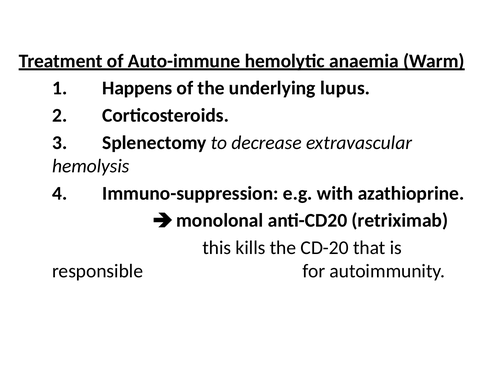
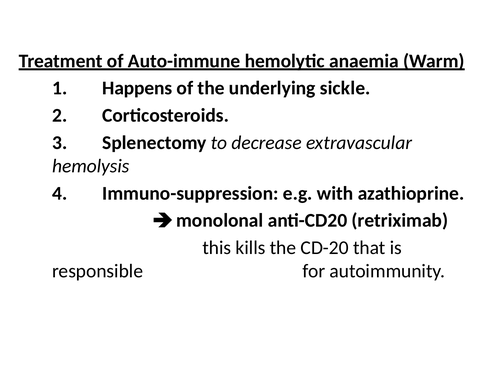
lupus: lupus -> sickle (345, 88)
